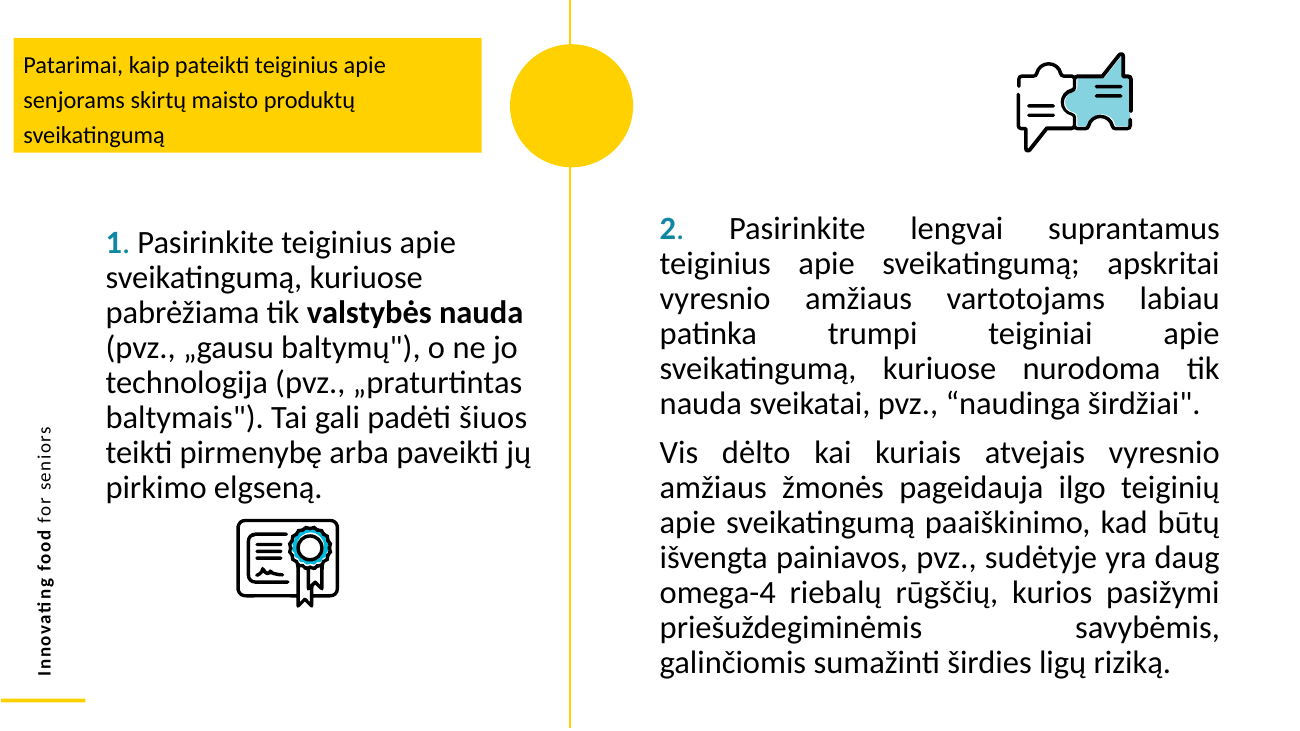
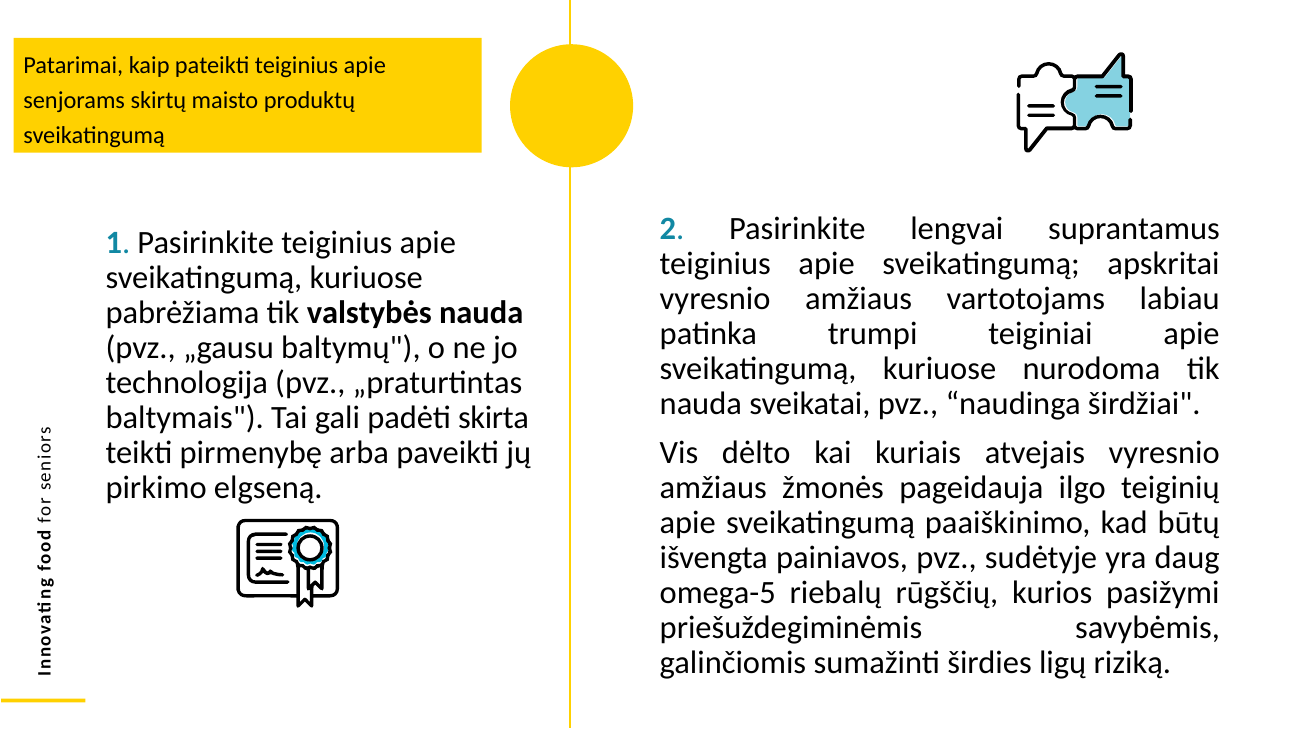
šiuos: šiuos -> skirta (494, 418)
omega-4: omega-4 -> omega-5 (718, 593)
